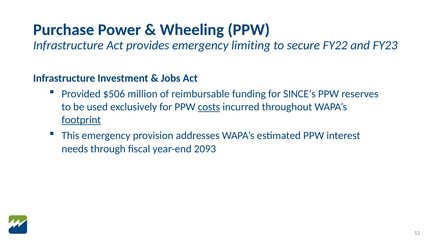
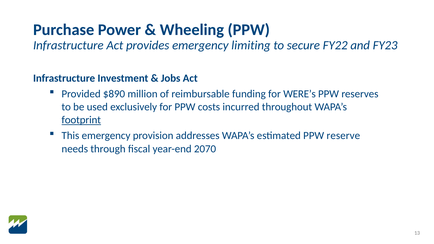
$506: $506 -> $890 (114, 94)
SINCE’s: SINCE’s -> WERE’s (300, 94)
costs underline: present -> none (209, 107)
interest: interest -> reserve (343, 136)
2093: 2093 -> 2070 (205, 149)
